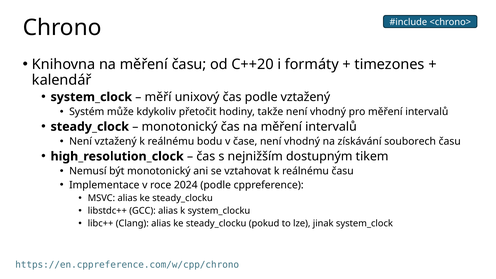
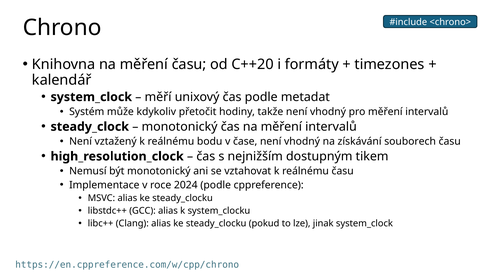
podle vztažený: vztažený -> metadat (305, 97)
